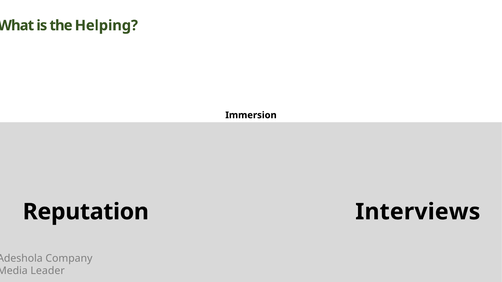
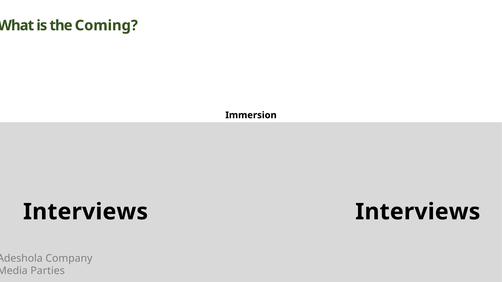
Helping: Helping -> Coming (106, 25)
Reputation: Reputation -> Interviews (86, 212)
Leader: Leader -> Parties (48, 271)
